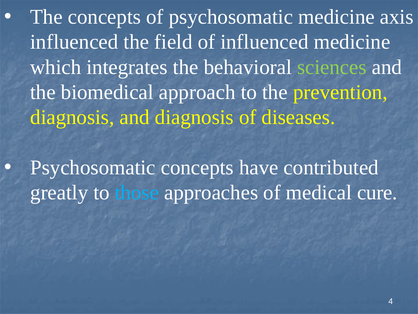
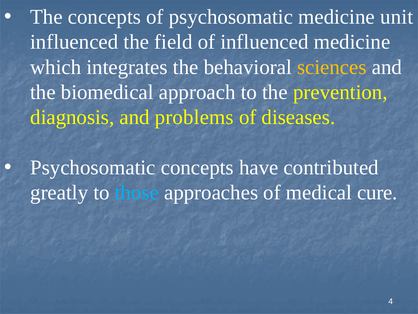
axis: axis -> unit (397, 17)
sciences colour: light green -> yellow (332, 67)
and diagnosis: diagnosis -> problems (194, 117)
